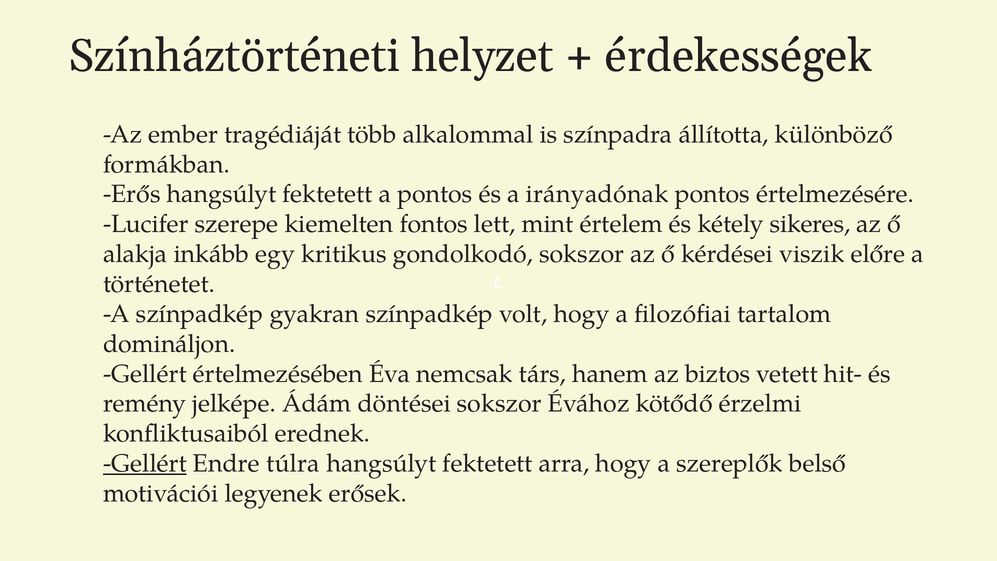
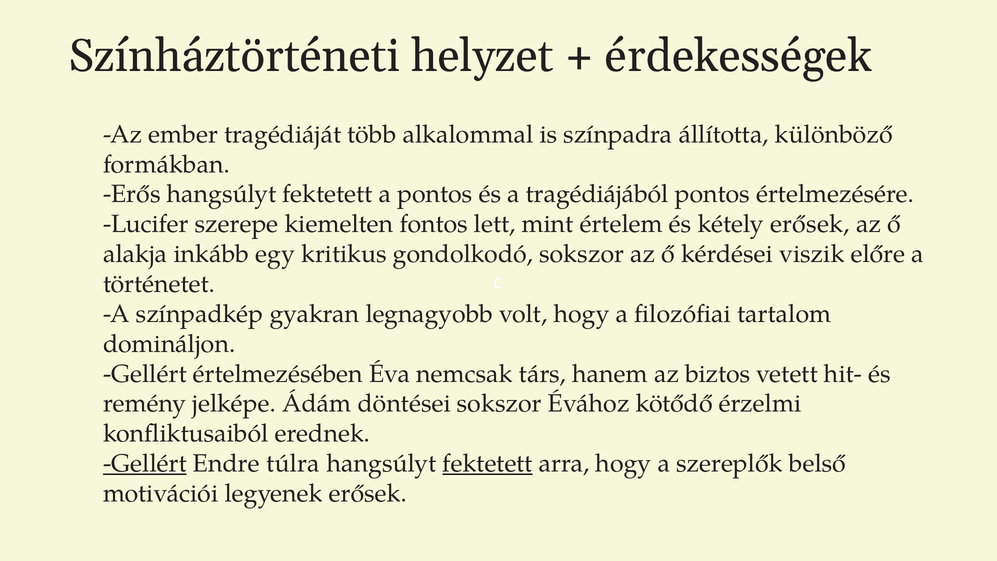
irányadónak: irányadónak -> tragédiájából (597, 194)
kétely sikeres: sikeres -> erősek (810, 224)
gyakran színpadkép: színpadkép -> legnagyobb (429, 314)
fektetett underline: none -> present (488, 463)
